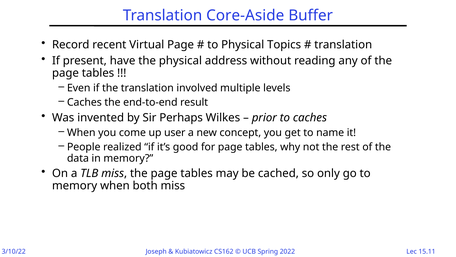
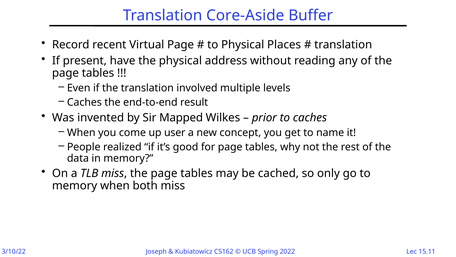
Topics: Topics -> Places (284, 45)
Perhaps: Perhaps -> Mapped (181, 117)
